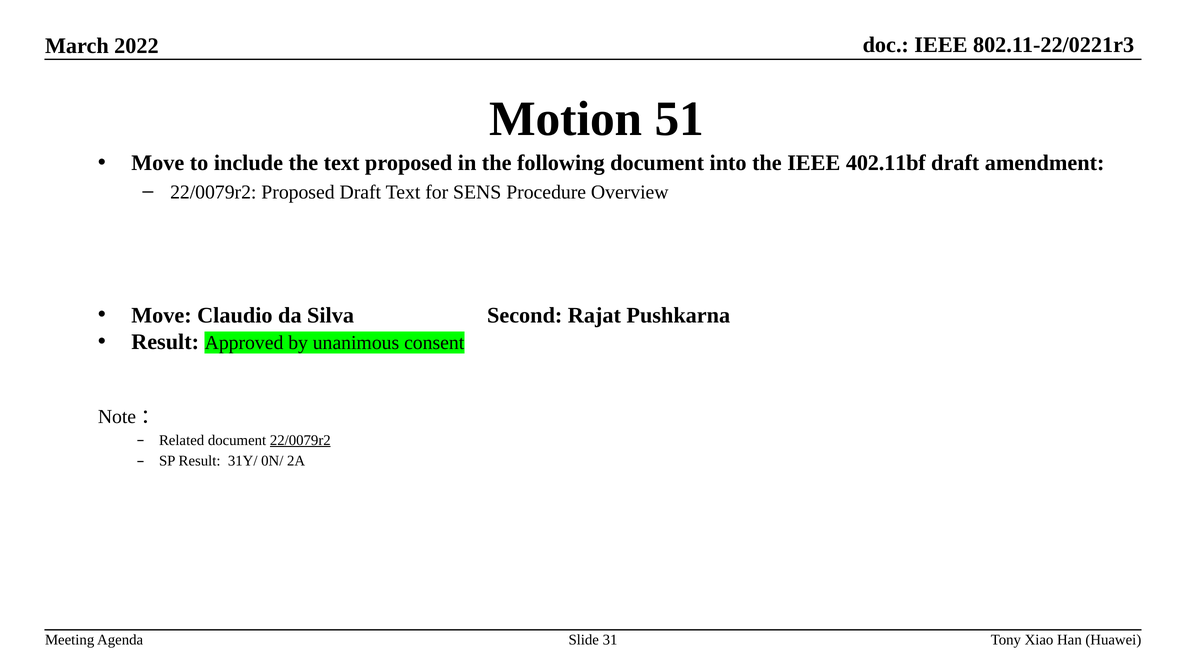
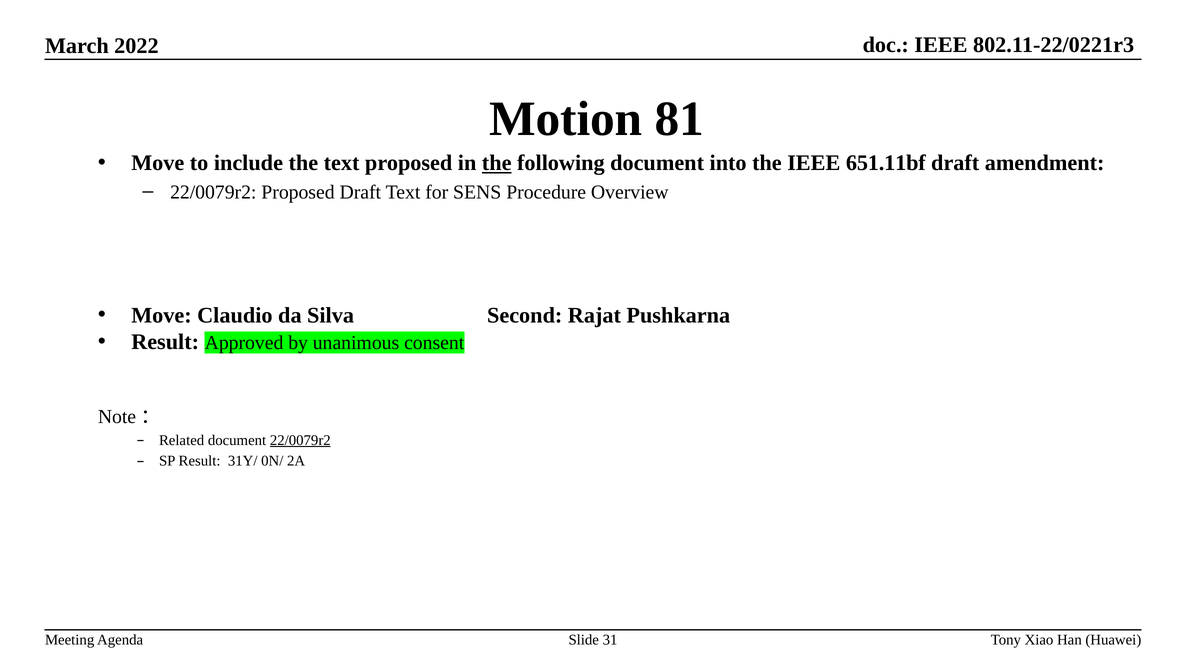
51: 51 -> 81 (679, 119)
the underline: none -> present (497, 163)
402.11bf: 402.11bf -> 651.11bf (886, 163)
